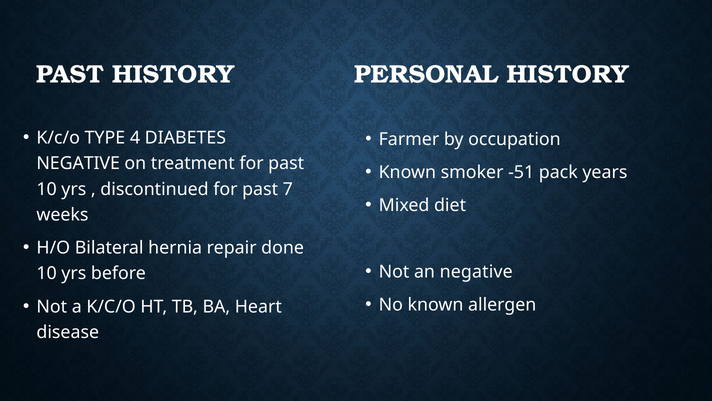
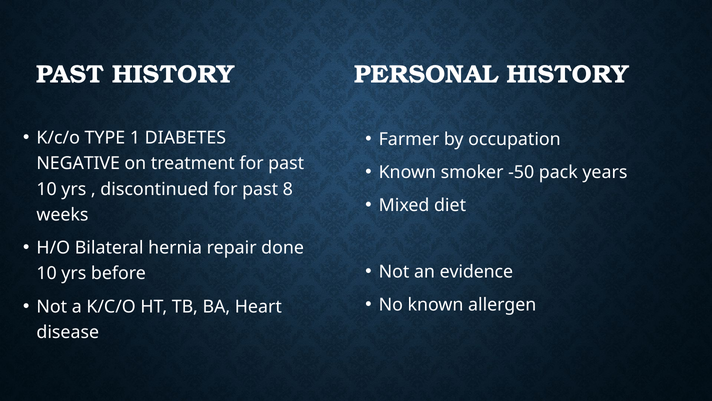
4: 4 -> 1 (135, 138)
-51: -51 -> -50 (521, 172)
7: 7 -> 8 (288, 189)
an negative: negative -> evidence (476, 271)
